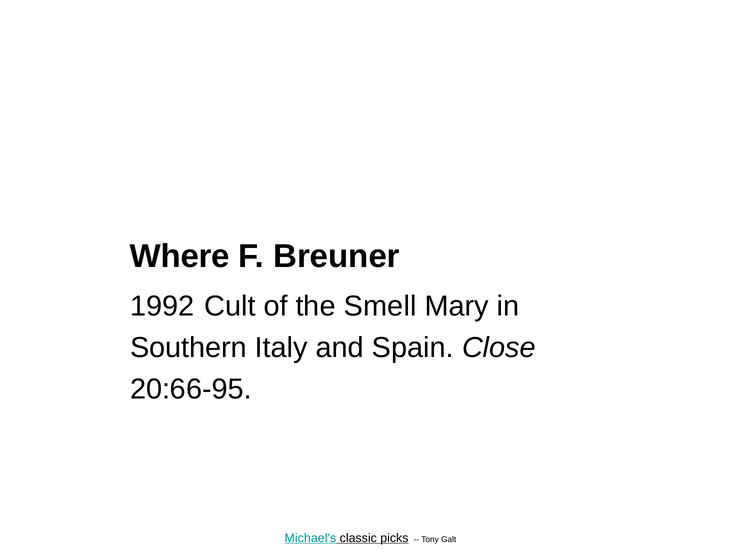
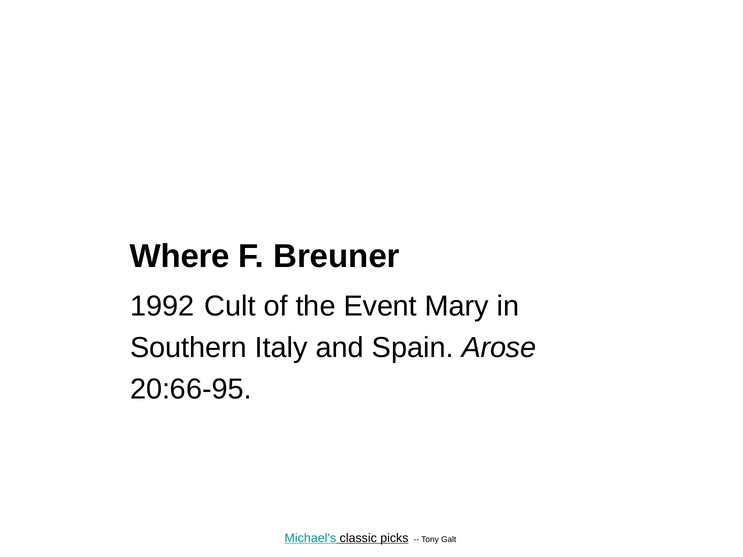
Smell: Smell -> Event (380, 306)
Close: Close -> Arose (499, 348)
